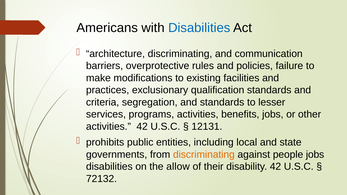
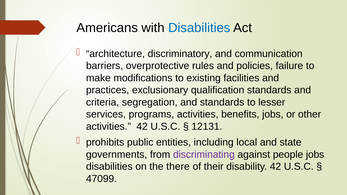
architecture discriminating: discriminating -> discriminatory (180, 54)
discriminating colour: orange -> purple (204, 155)
allow: allow -> there (178, 167)
72132: 72132 -> 47099 (101, 179)
